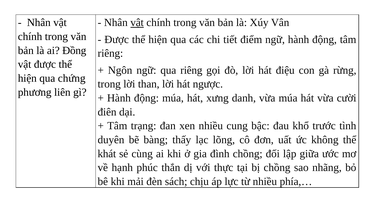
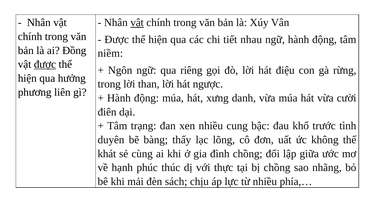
điểm: điểm -> nhau (251, 39)
riêng: riêng -> niềm (110, 53)
được underline: none -> present (45, 64)
chứng: chứng -> hưởng (72, 78)
thắn: thắn -> thúc (171, 168)
